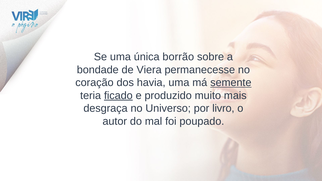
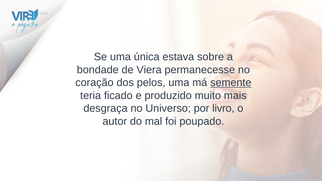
borrão: borrão -> estava (178, 57)
havia: havia -> pelos (151, 83)
ficado underline: present -> none (118, 96)
